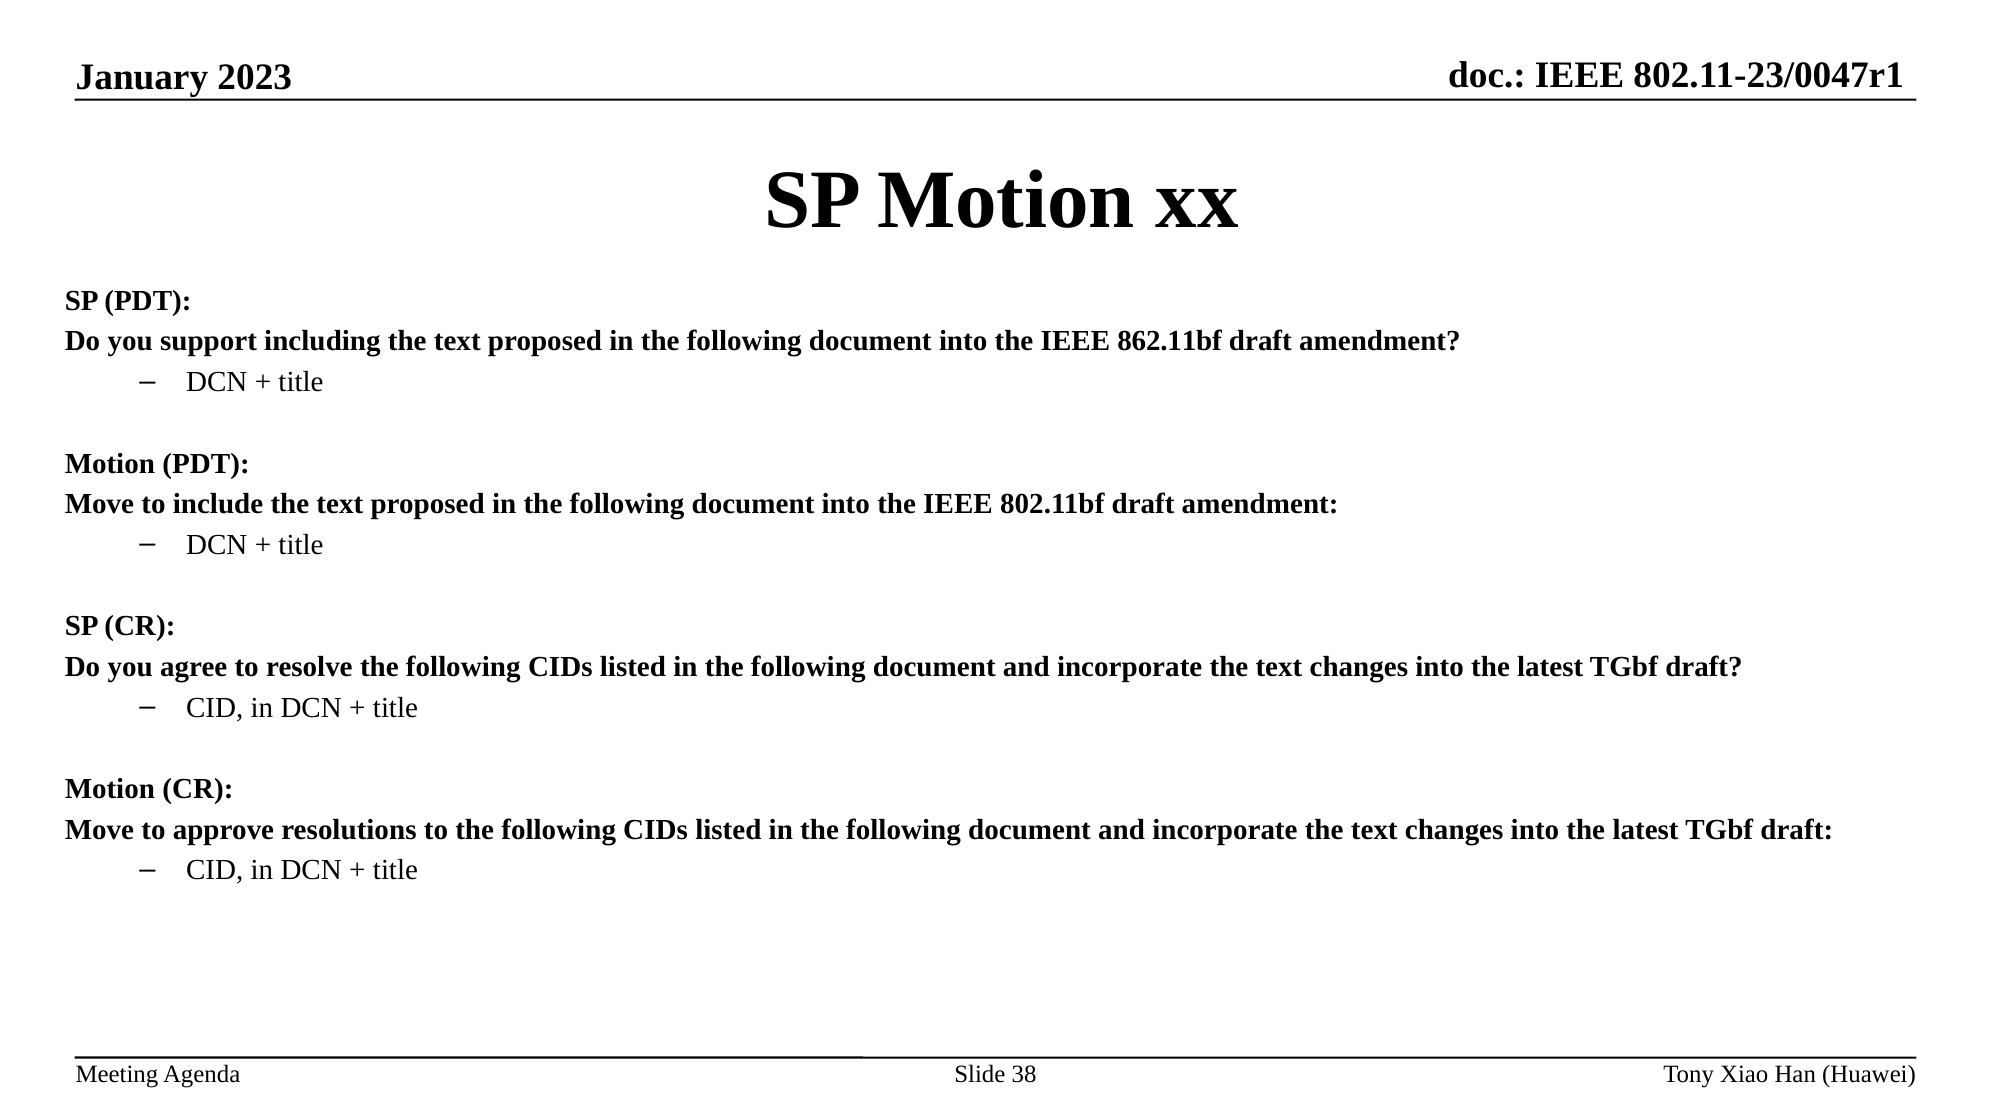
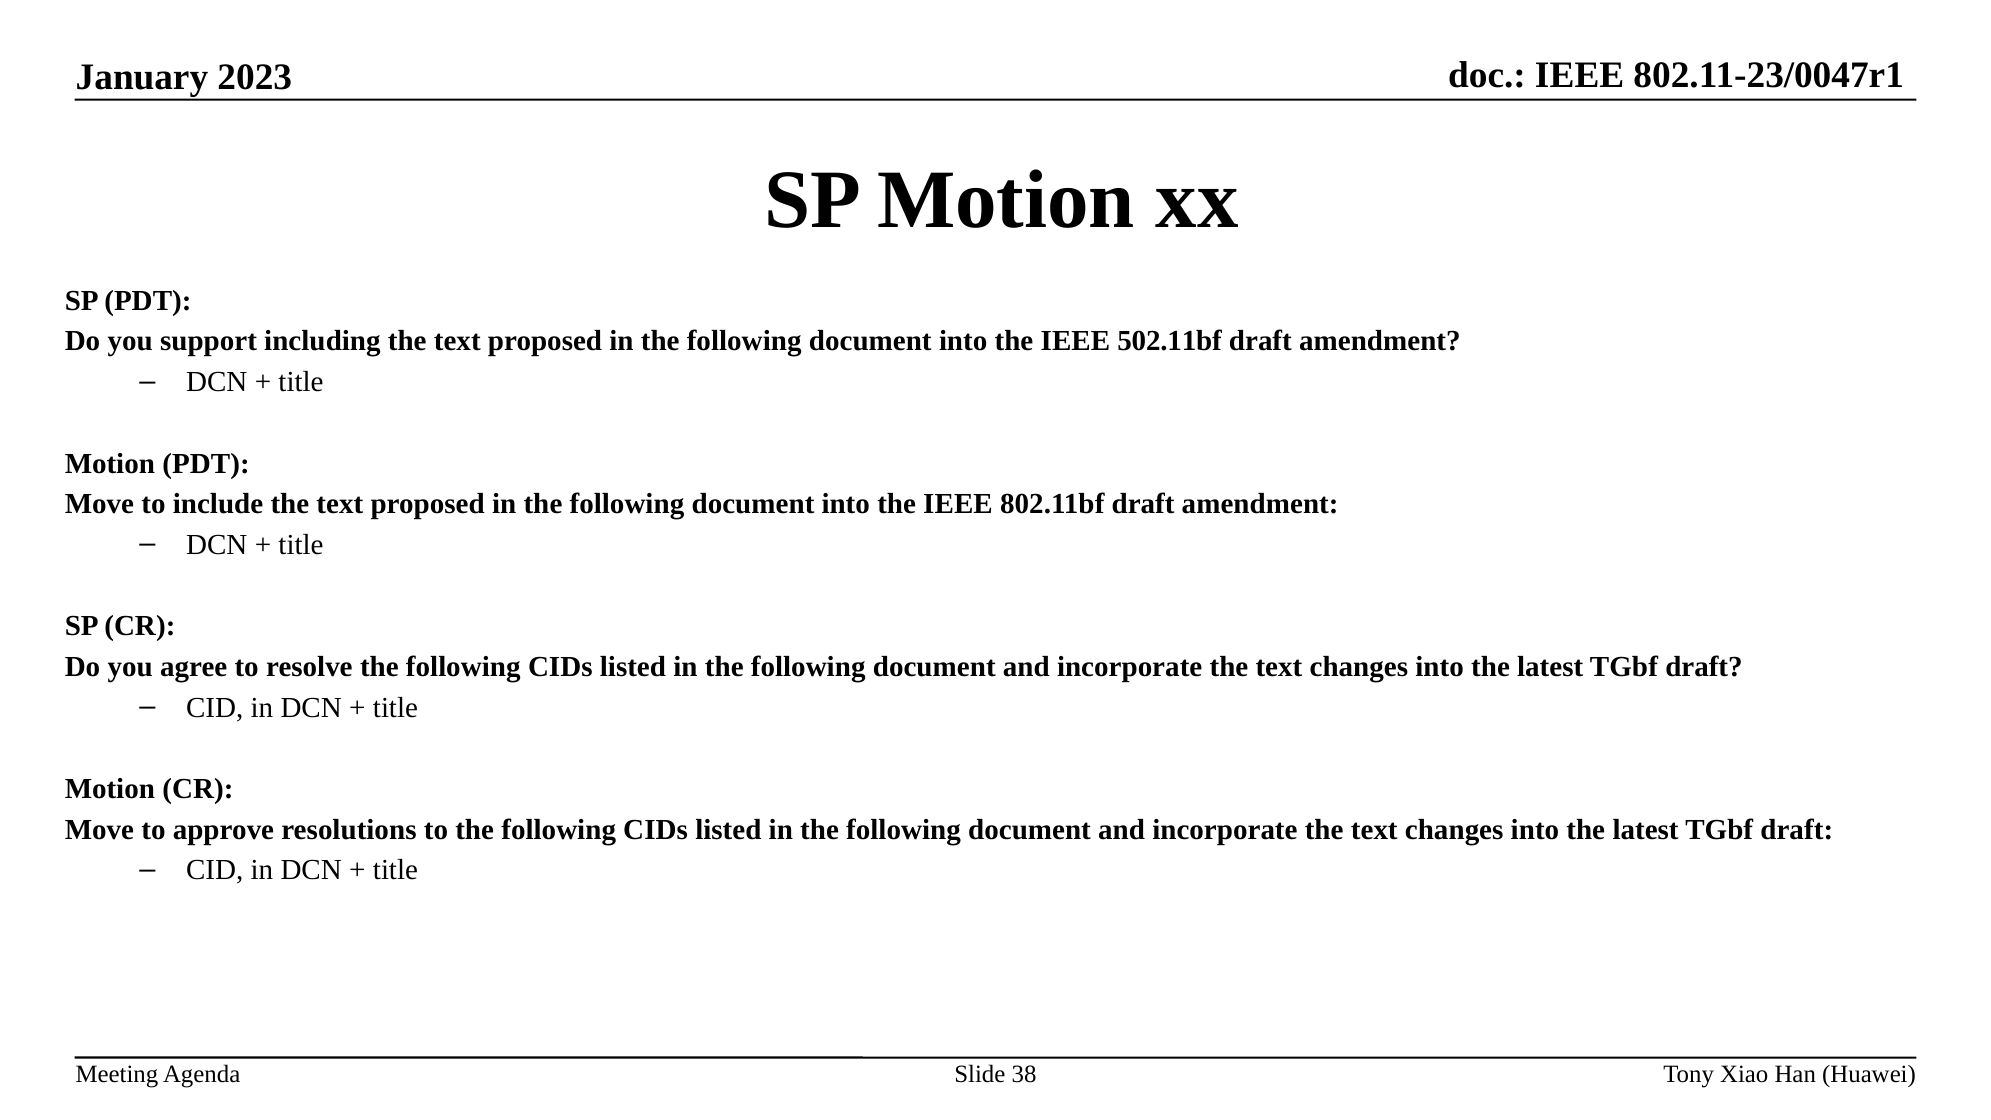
862.11bf: 862.11bf -> 502.11bf (1170, 341)
